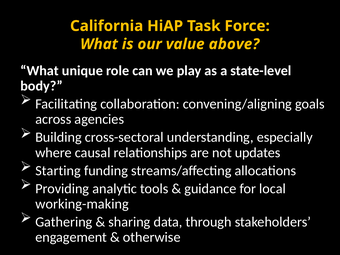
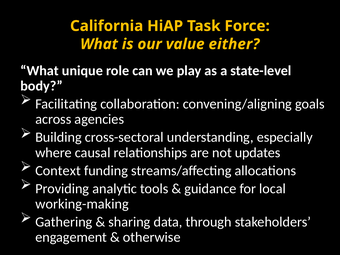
above: above -> either (234, 44)
Starting: Starting -> Context (58, 171)
